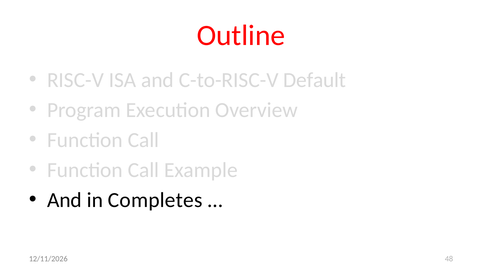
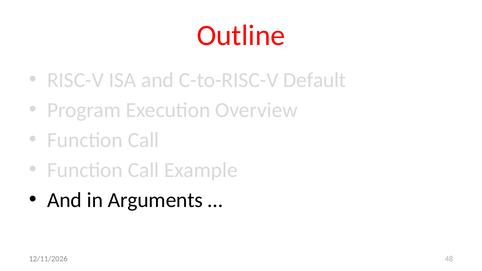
Completes: Completes -> Arguments (155, 200)
